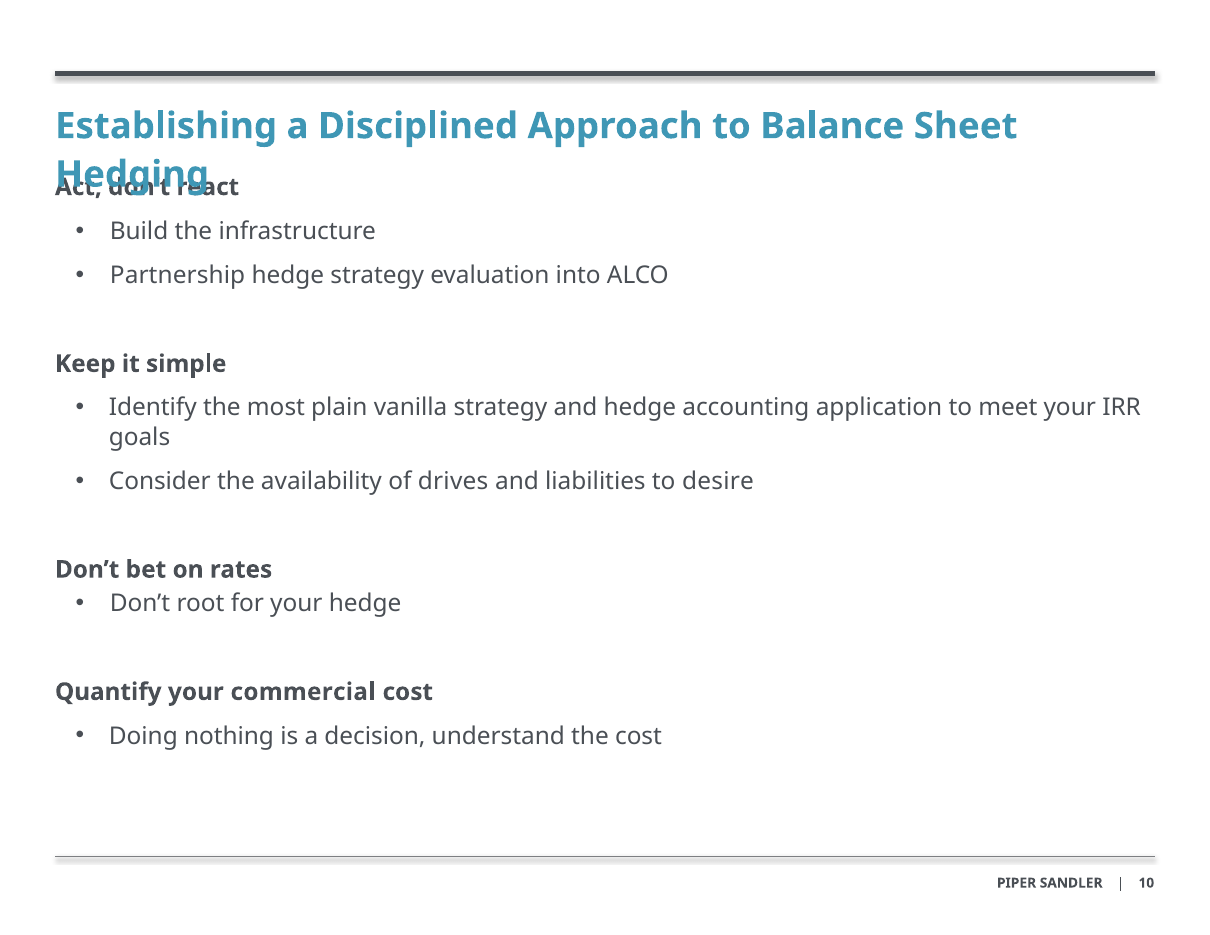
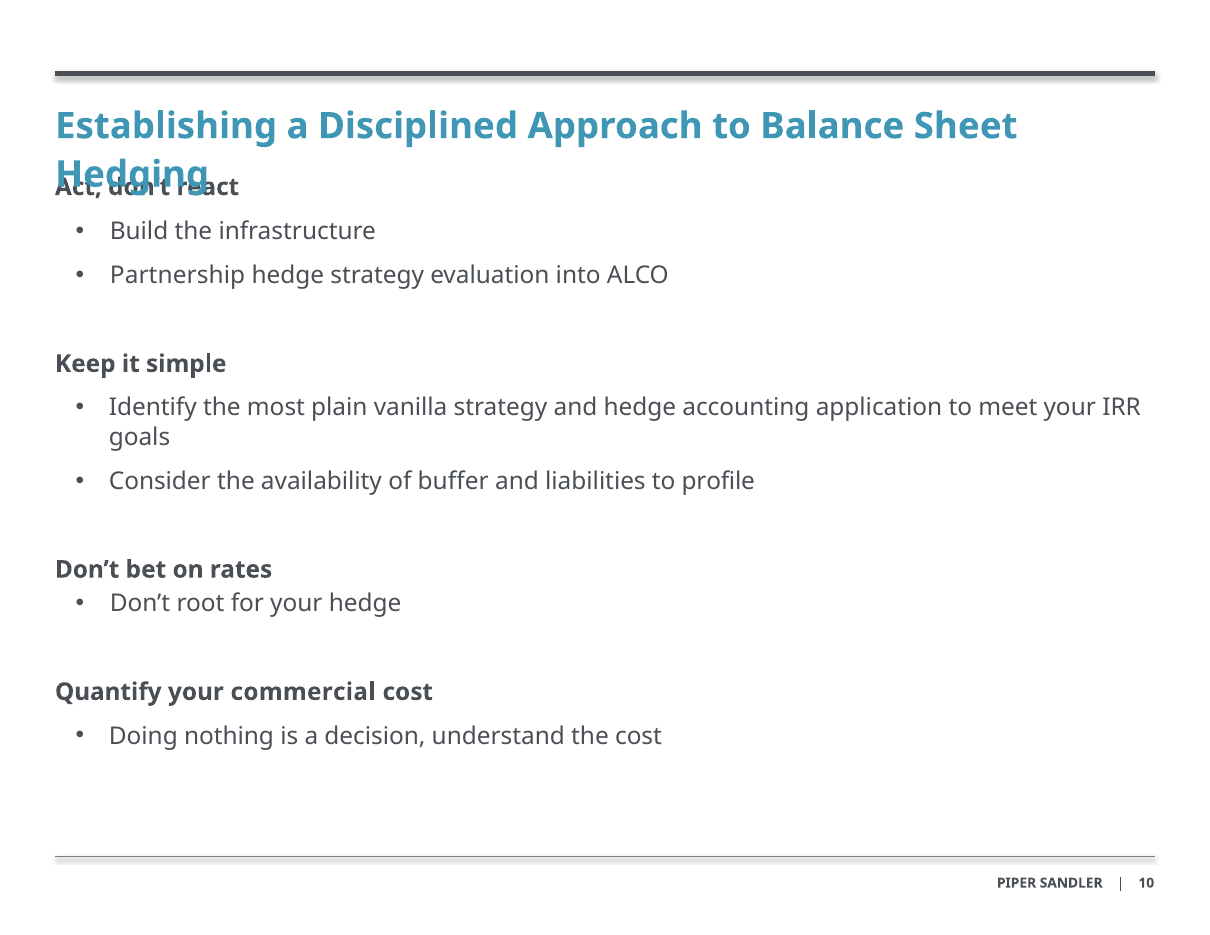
drives: drives -> buffer (453, 482)
desire: desire -> profile (718, 482)
